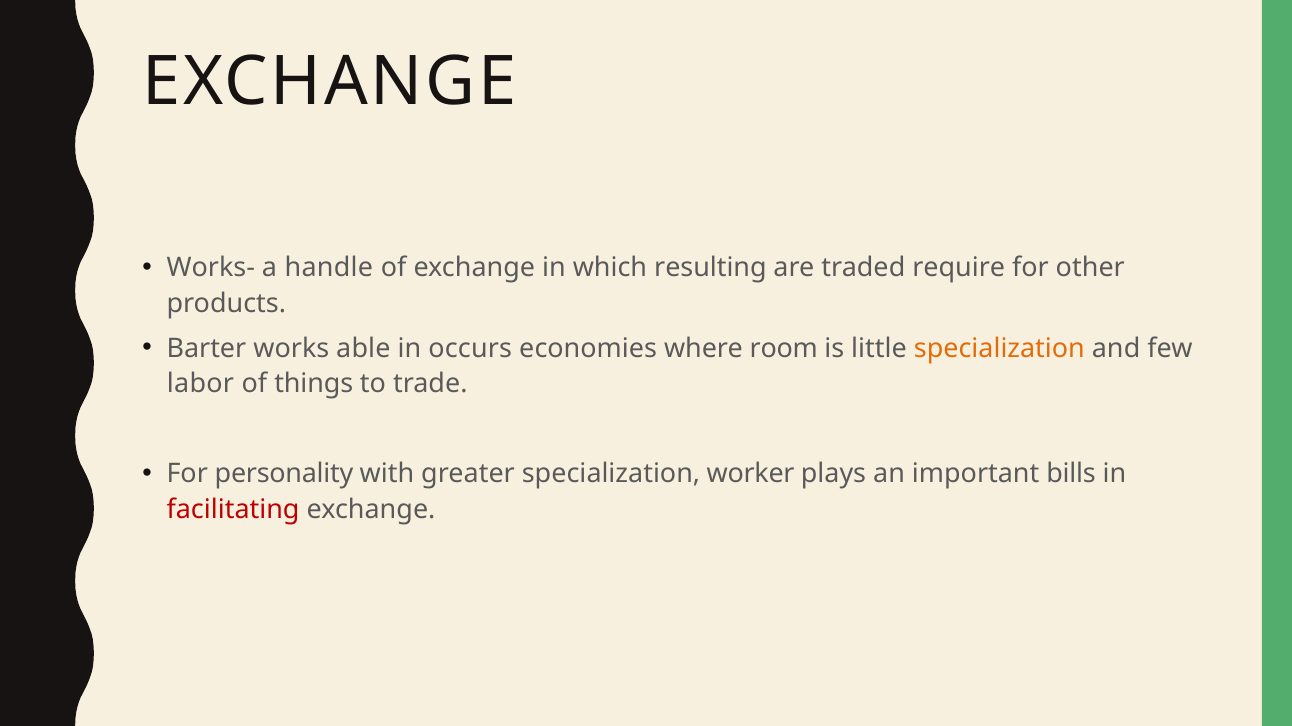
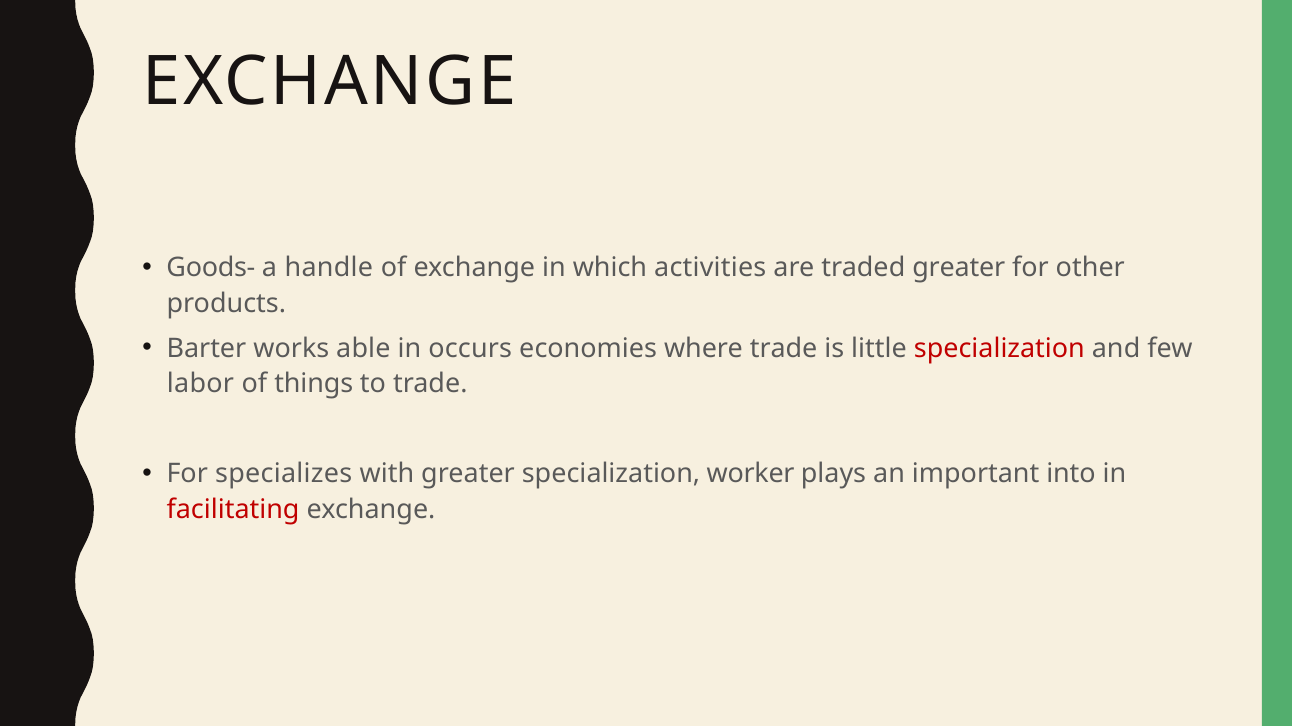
Works-: Works- -> Goods- (211, 268)
resulting: resulting -> activities (710, 268)
traded require: require -> greater (959, 268)
where room: room -> trade (784, 349)
specialization colour: orange -> red (999, 349)
personality: personality -> specializes (284, 474)
bills: bills -> into (1071, 474)
